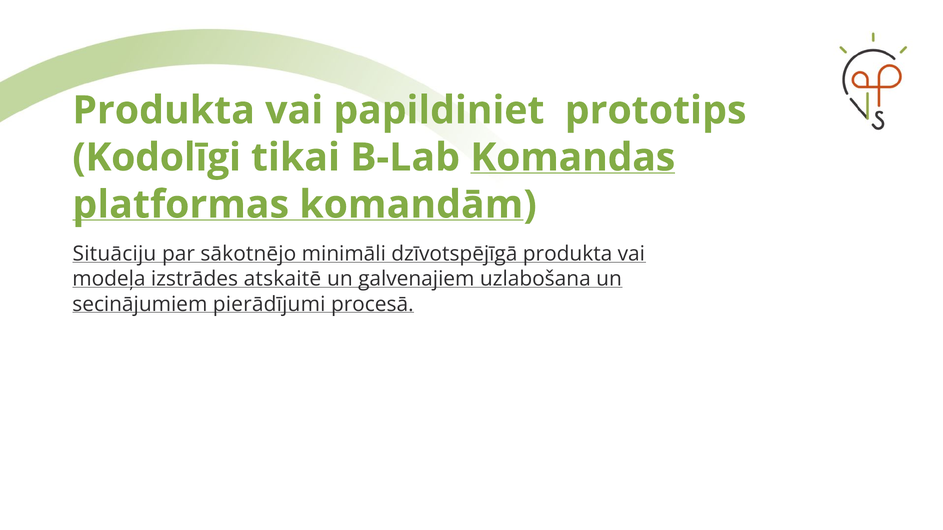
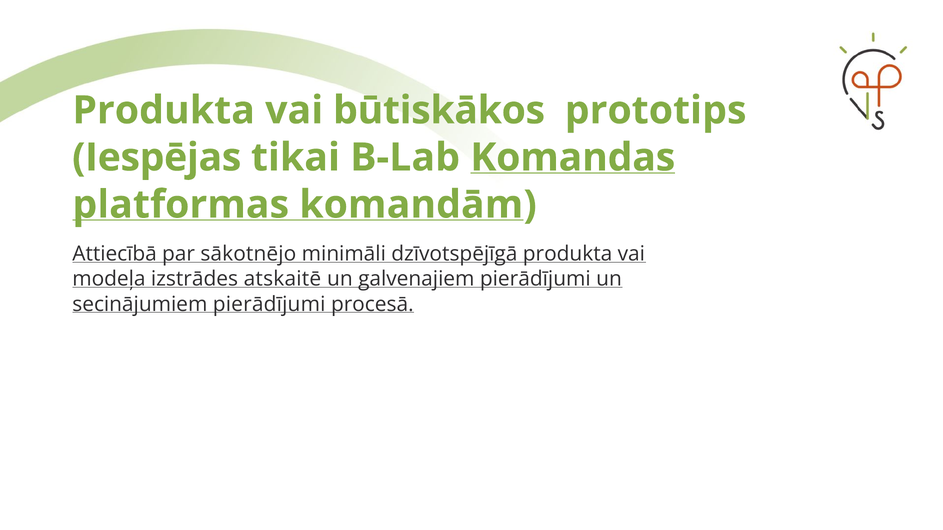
papildiniet: papildiniet -> būtiskākos (439, 111)
Kodolīgi: Kodolīgi -> Iespējas (157, 158)
Situāciju: Situāciju -> Attiecībā (115, 254)
galvenajiem uzlabošana: uzlabošana -> pierādījumi (535, 279)
